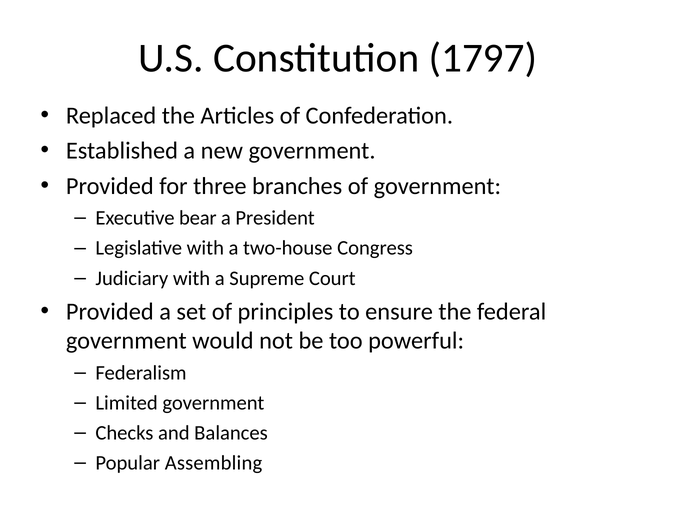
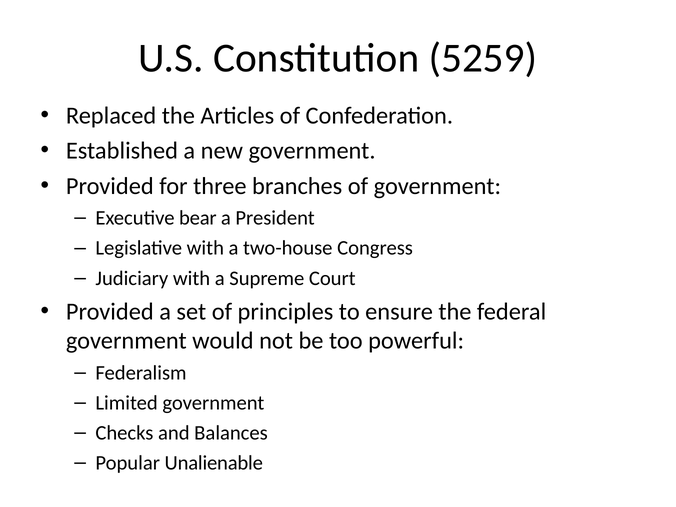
1797: 1797 -> 5259 (483, 58)
Assembling: Assembling -> Unalienable (214, 463)
